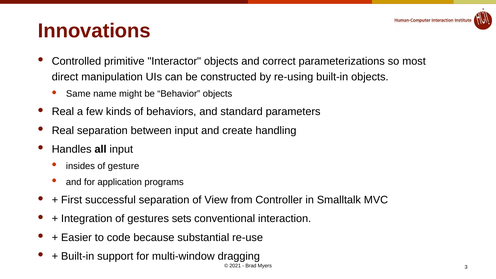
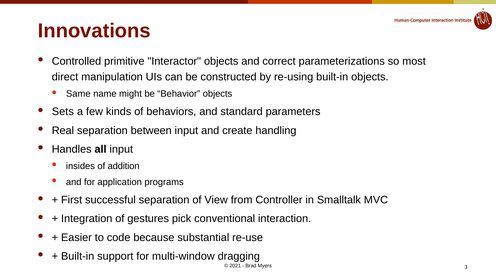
Real: Real -> Sets (63, 112)
gesture: gesture -> addition (124, 166)
sets: sets -> pick (182, 219)
